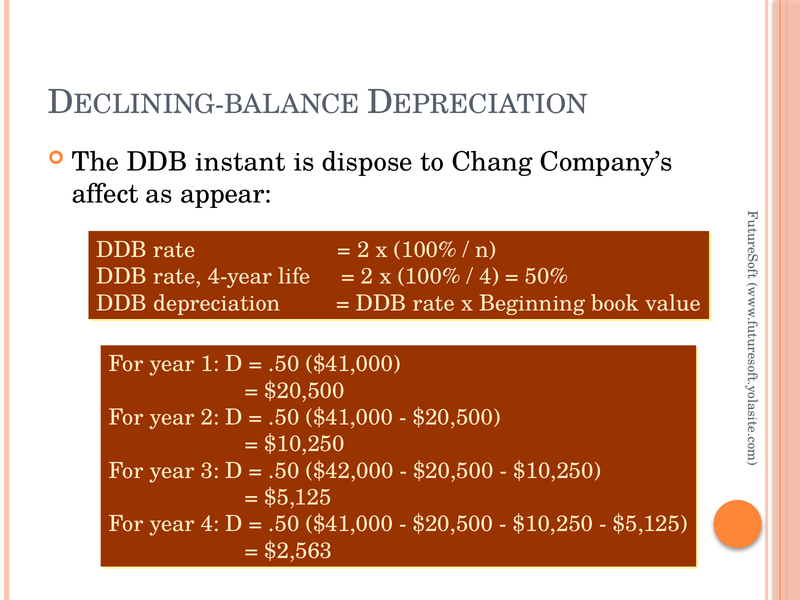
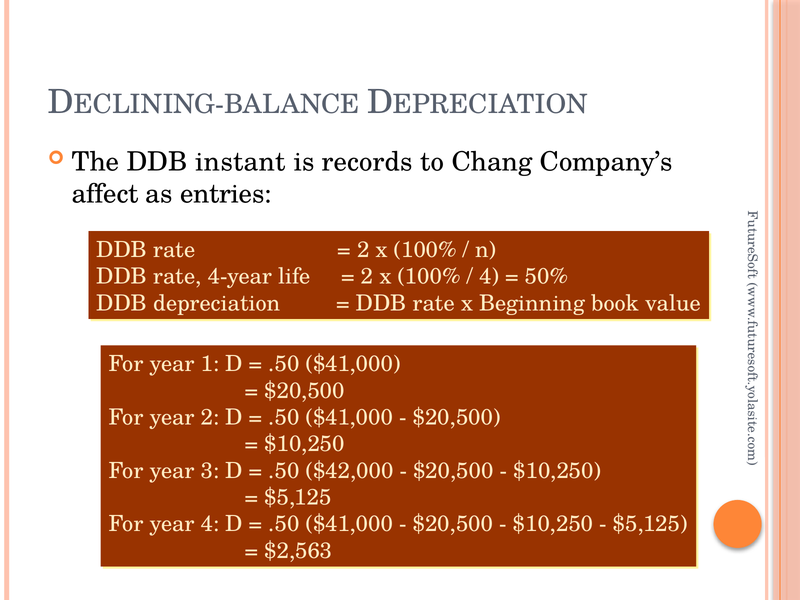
dispose: dispose -> records (367, 162)
appear: appear -> entries (226, 194)
